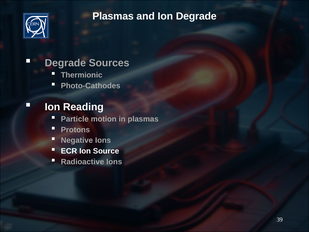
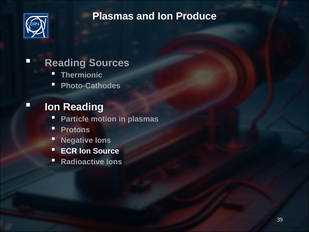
Ion Degrade: Degrade -> Produce (196, 16)
Degrade: Degrade -> Reading (65, 63)
